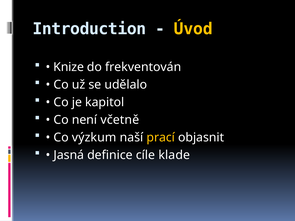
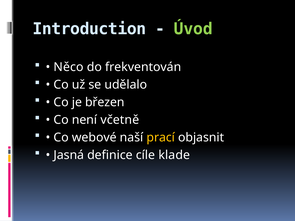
Úvod colour: yellow -> light green (193, 29)
Knize: Knize -> Něco (69, 67)
kapitol: kapitol -> březen (105, 102)
výzkum: výzkum -> webové (94, 138)
